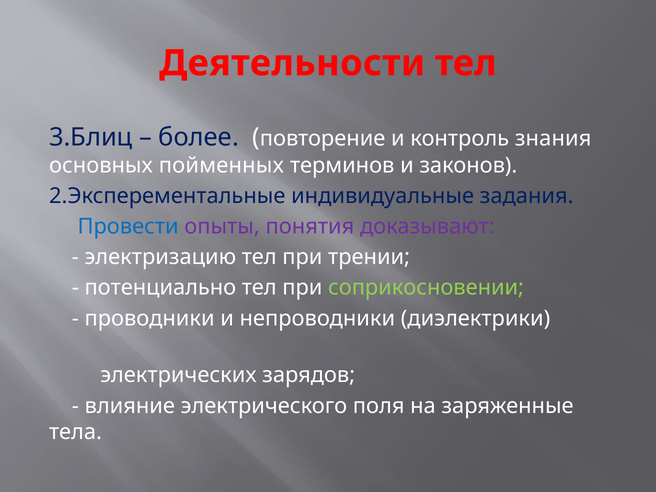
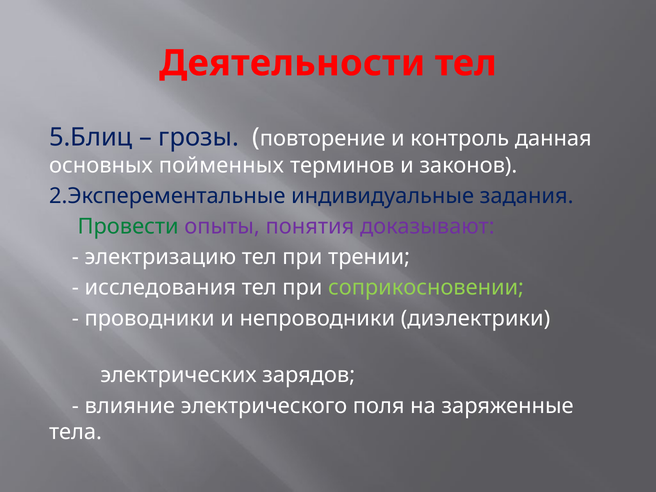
3.Блиц: 3.Блиц -> 5.Блиц (91, 137)
более: более -> грозы (199, 137)
знания: знания -> данная (553, 138)
Провести colour: blue -> green (128, 227)
потенциально: потенциально -> исследования (160, 288)
